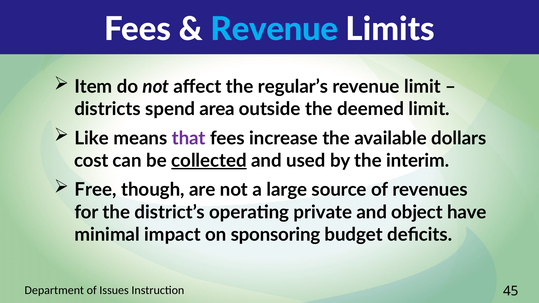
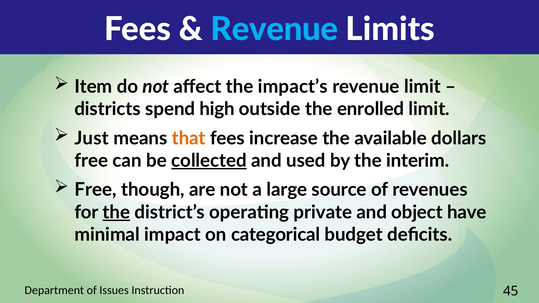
regular’s: regular’s -> impact’s (293, 87)
area: area -> high (217, 109)
deemed: deemed -> enrolled (371, 109)
Like: Like -> Just (92, 138)
that colour: purple -> orange (189, 138)
cost: cost -> free (91, 161)
the underline: none -> present (116, 212)
sponsoring: sponsoring -> categorical (276, 235)
